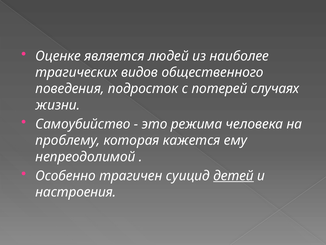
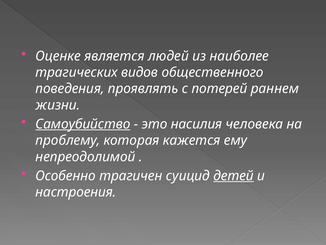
подросток: подросток -> проявлять (143, 89)
случаях: случаях -> раннем (275, 89)
Самоубийство underline: none -> present (83, 124)
режима: режима -> насилия (197, 124)
